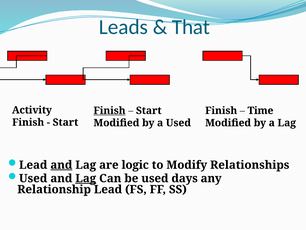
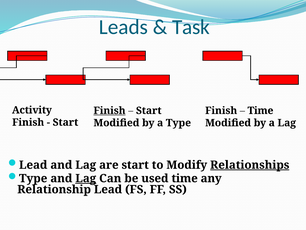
That: That -> Task (191, 27)
a Used: Used -> Type (178, 123)
and underline: present -> none (61, 165)
are logic: logic -> start (135, 165)
Relationships underline: none -> present (250, 165)
Used: Used -> Type (33, 178)
used days: days -> time (185, 178)
